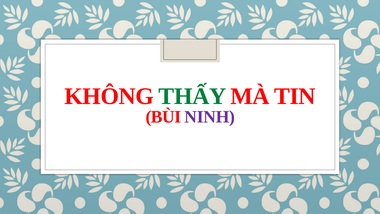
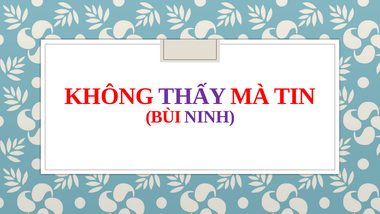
THẤY colour: green -> purple (192, 96)
